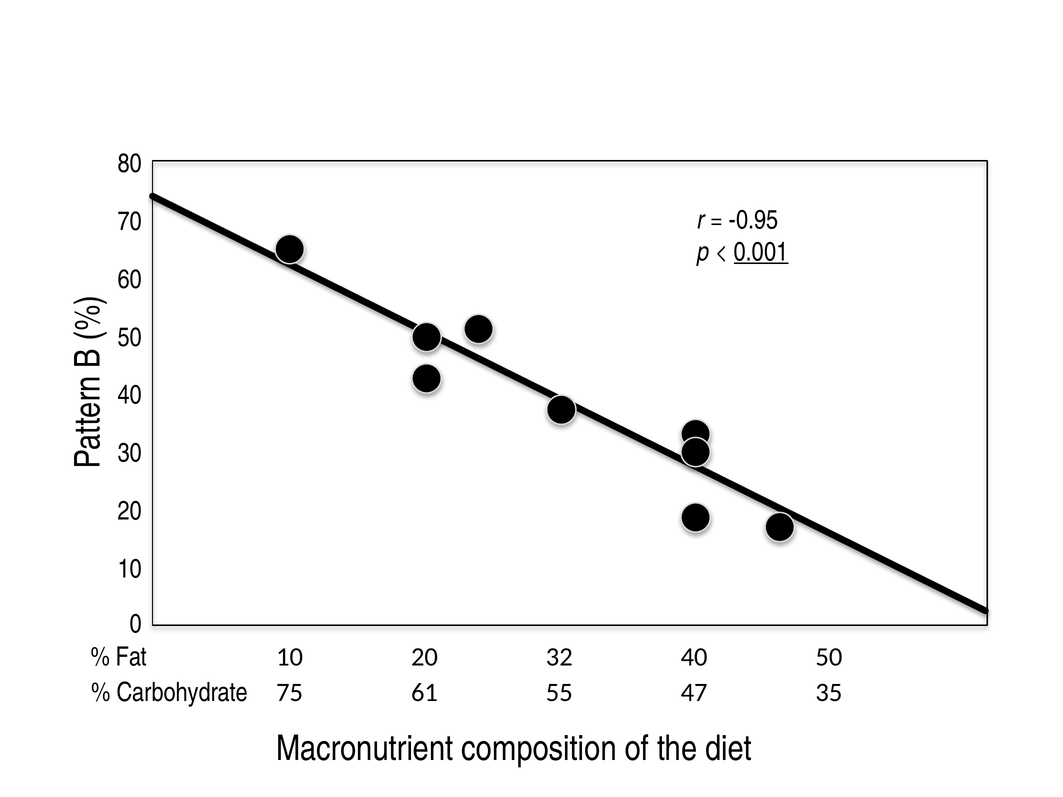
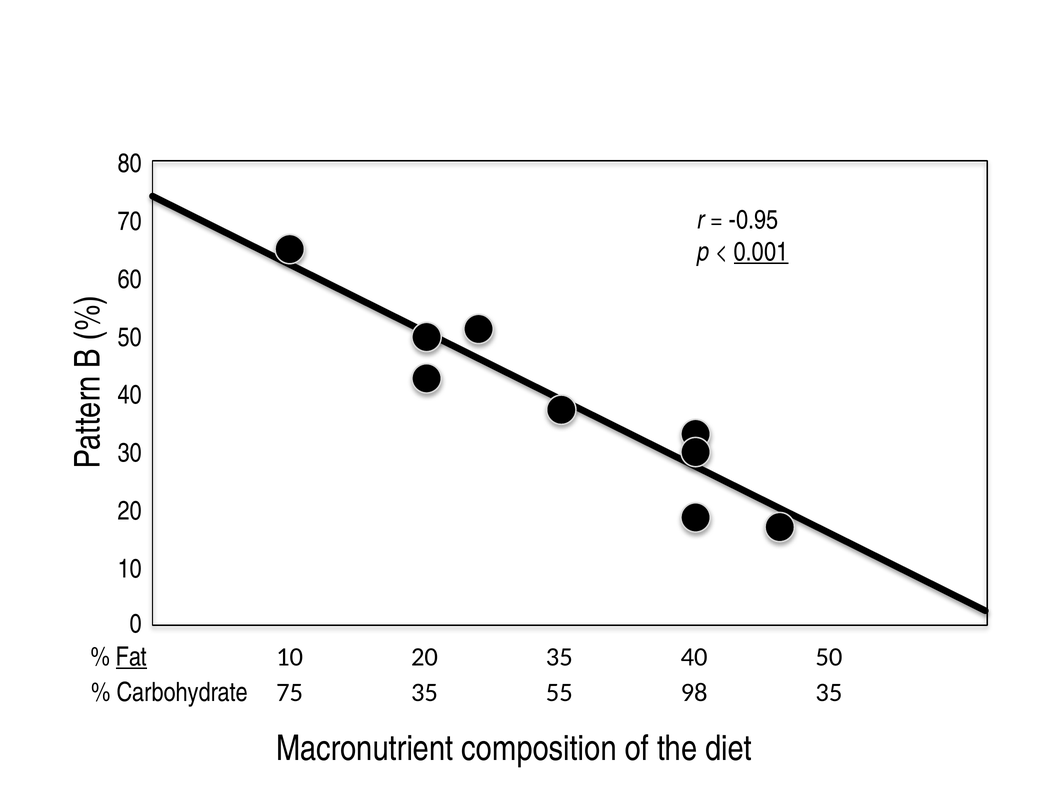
20 32: 32 -> 35 (559, 657)
Fat underline: none -> present (132, 657)
75 61: 61 -> 35 (424, 693)
47: 47 -> 98 (694, 693)
